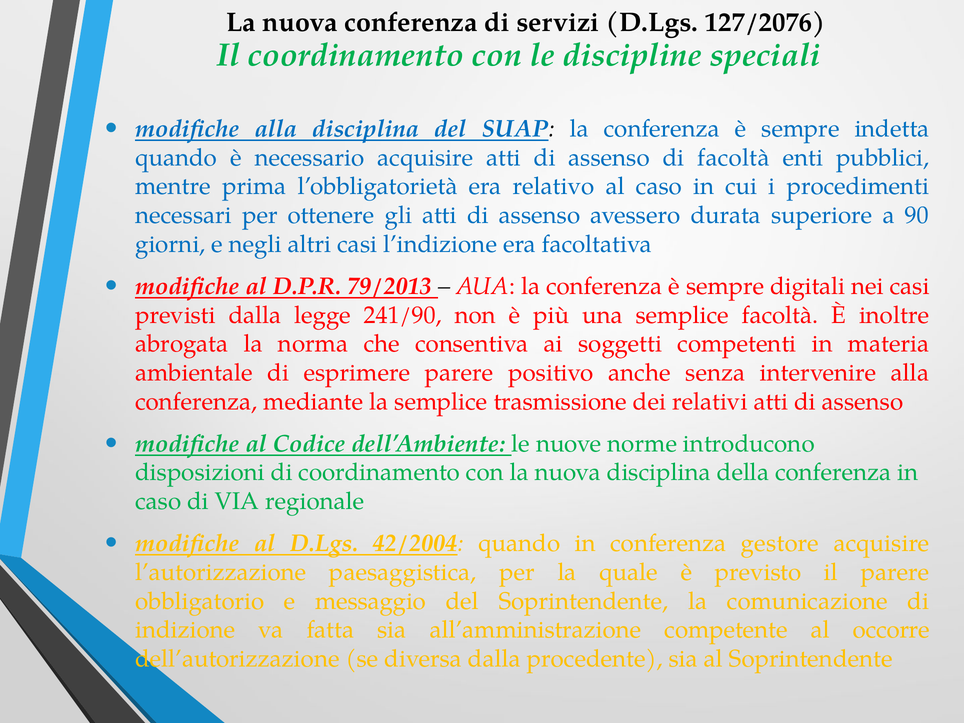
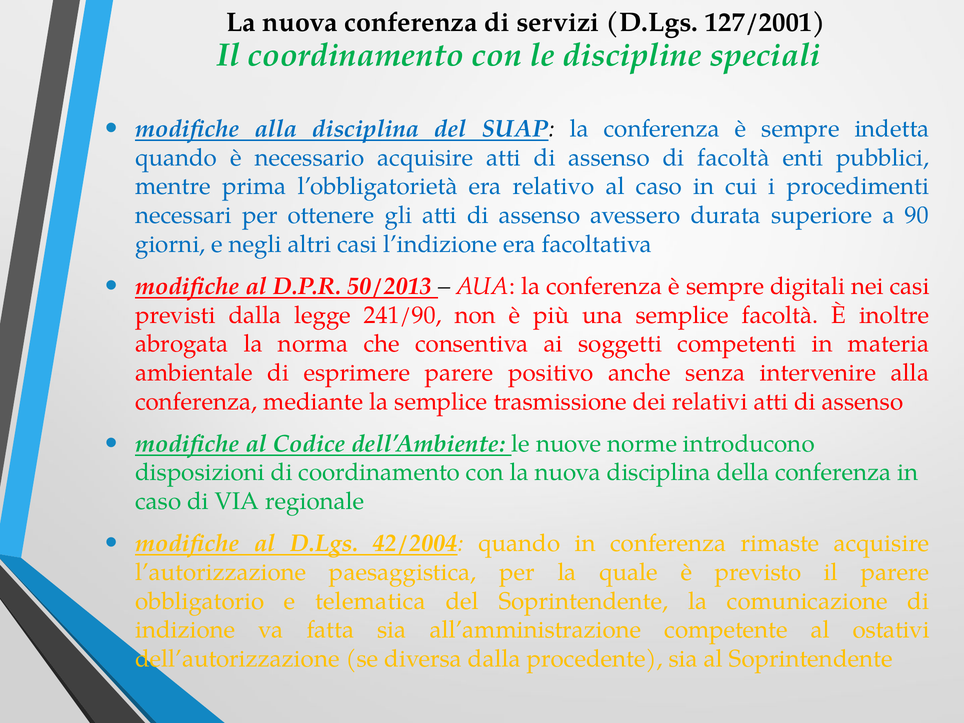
127/2076: 127/2076 -> 127/2001 (765, 22)
79/2013: 79/2013 -> 50/2013 (390, 286)
gestore: gestore -> rimaste (780, 543)
messaggio: messaggio -> telematica (370, 601)
occorre: occorre -> ostativi (891, 630)
